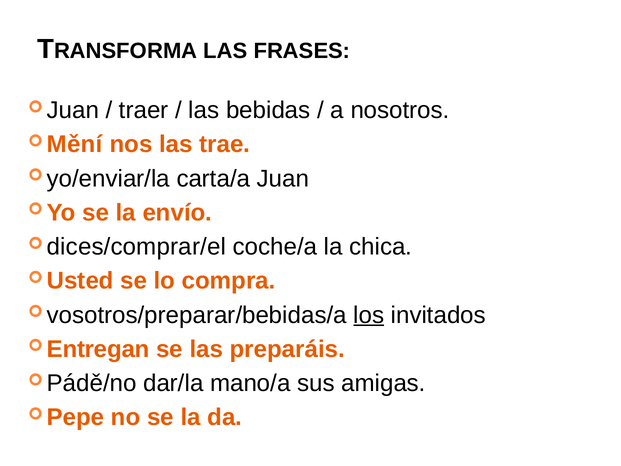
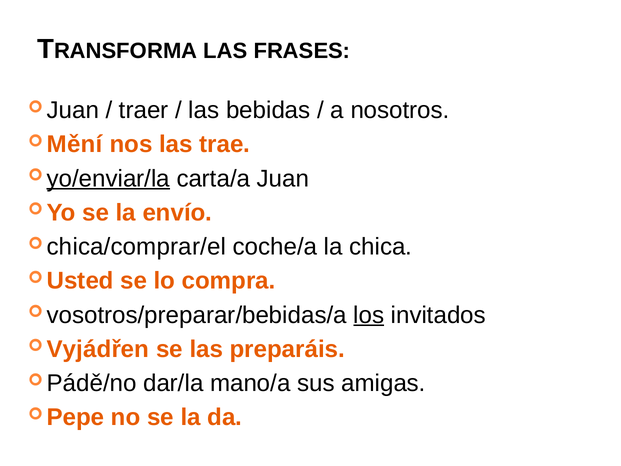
yo/enviar/la underline: none -> present (108, 178)
dices/comprar/el: dices/comprar/el -> chica/comprar/el (136, 247)
Entregan: Entregan -> Vyjádřen (98, 349)
